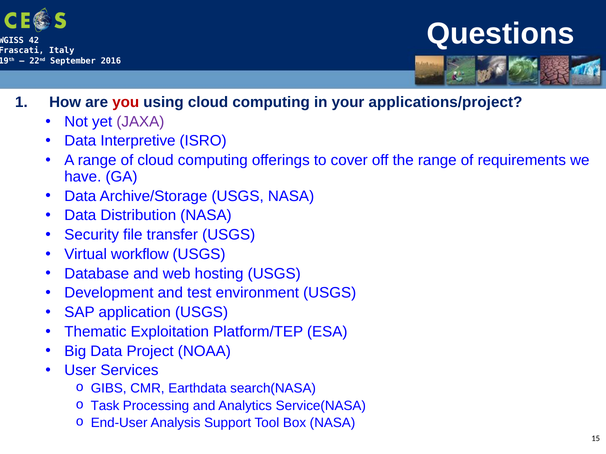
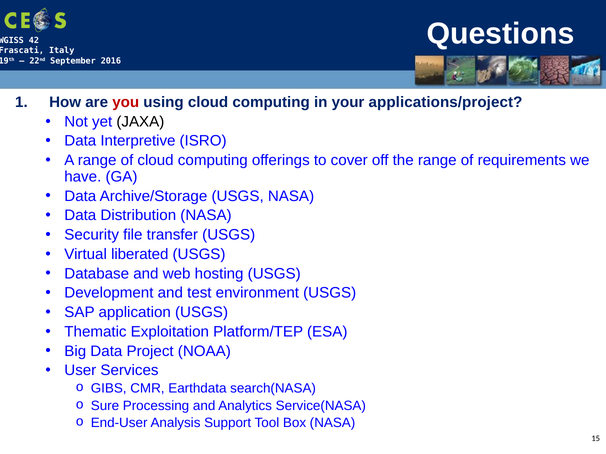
JAXA colour: purple -> black (140, 122)
workflow: workflow -> liberated (140, 254)
Task: Task -> Sure (105, 406)
